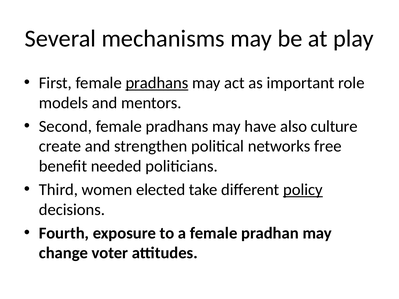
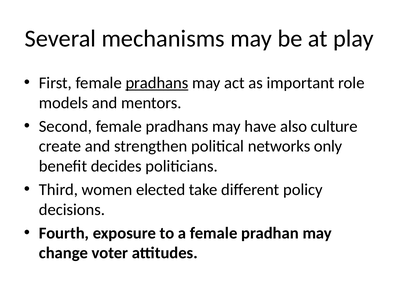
free: free -> only (328, 146)
needed: needed -> decides (116, 166)
policy underline: present -> none (303, 190)
